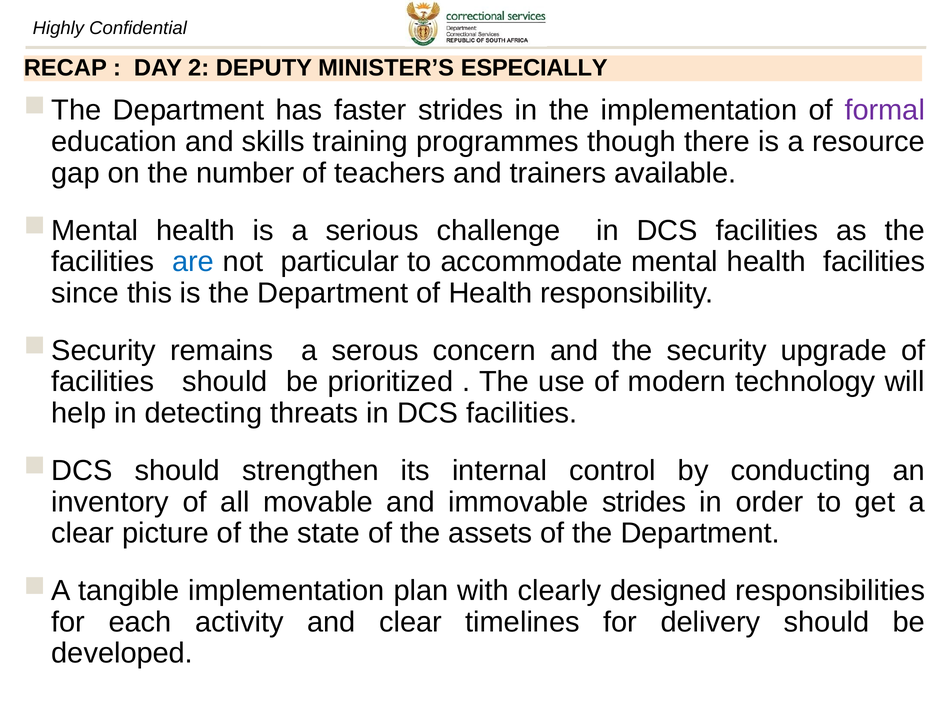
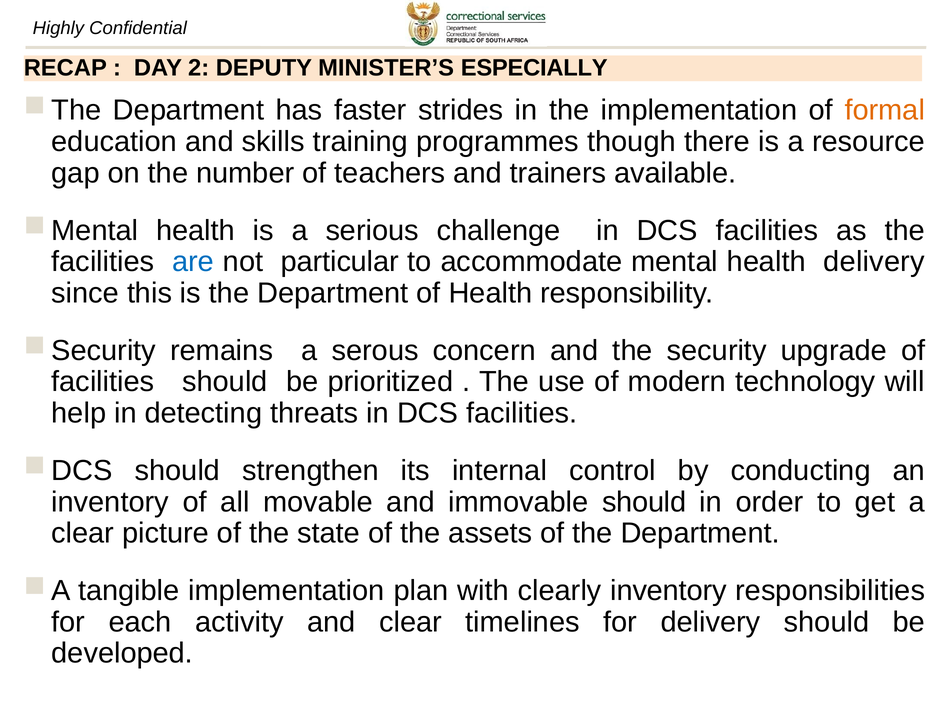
formal colour: purple -> orange (885, 110)
health facilities: facilities -> delivery (874, 262)
immovable strides: strides -> should (644, 502)
clearly designed: designed -> inventory (669, 591)
